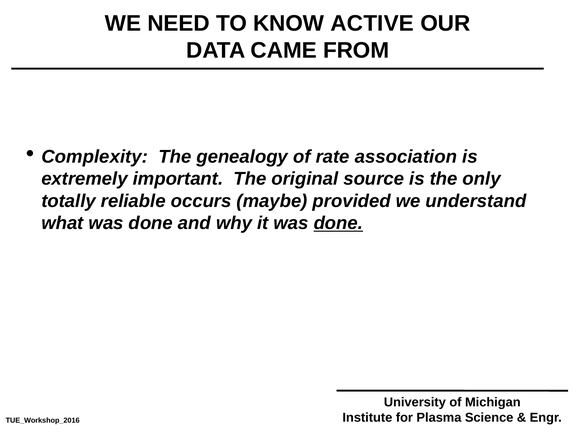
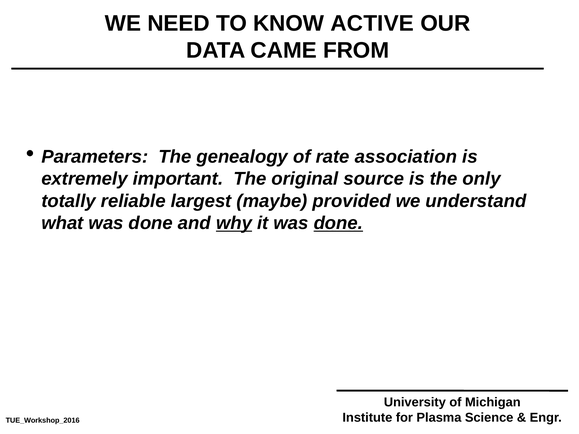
Complexity: Complexity -> Parameters (95, 157)
occurs: occurs -> largest (201, 201)
why underline: none -> present (234, 223)
